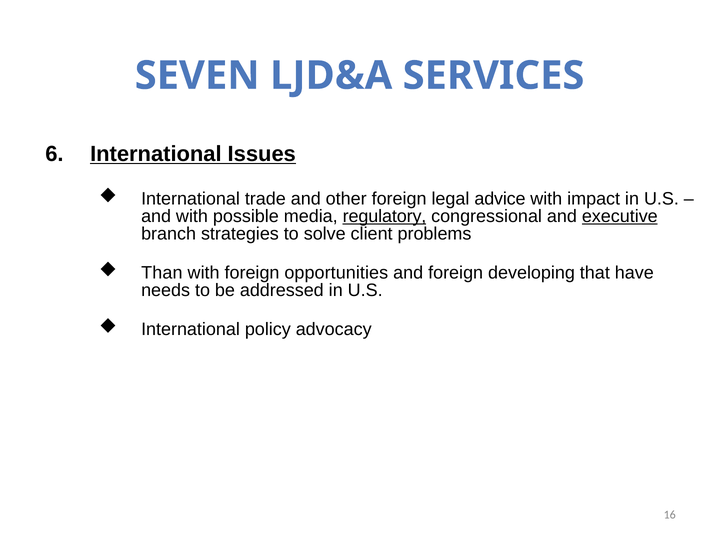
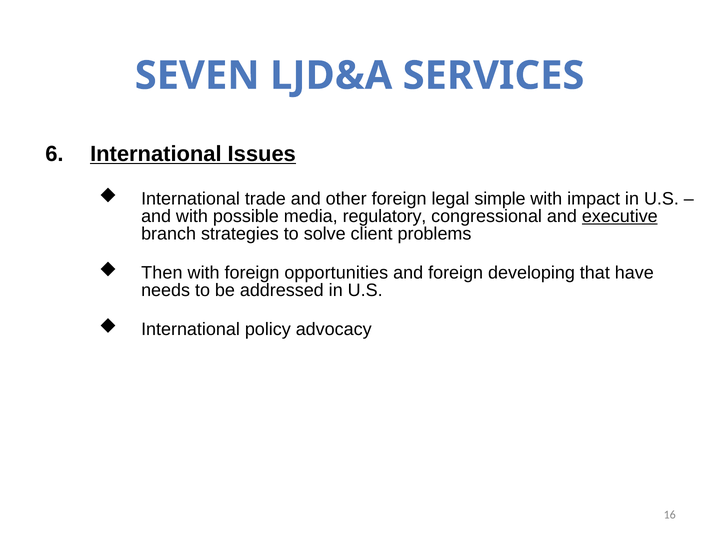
advice: advice -> simple (500, 199)
regulatory underline: present -> none (385, 216)
Than: Than -> Then (162, 273)
